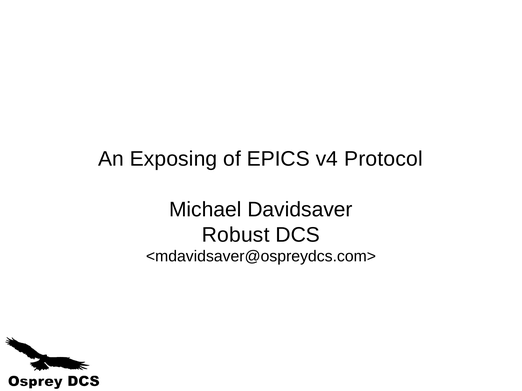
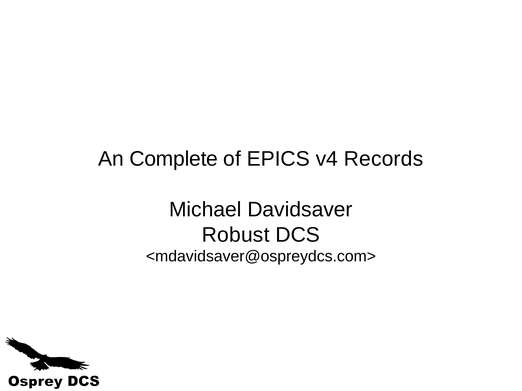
Exposing: Exposing -> Complete (174, 159)
Protocol: Protocol -> Records (384, 159)
